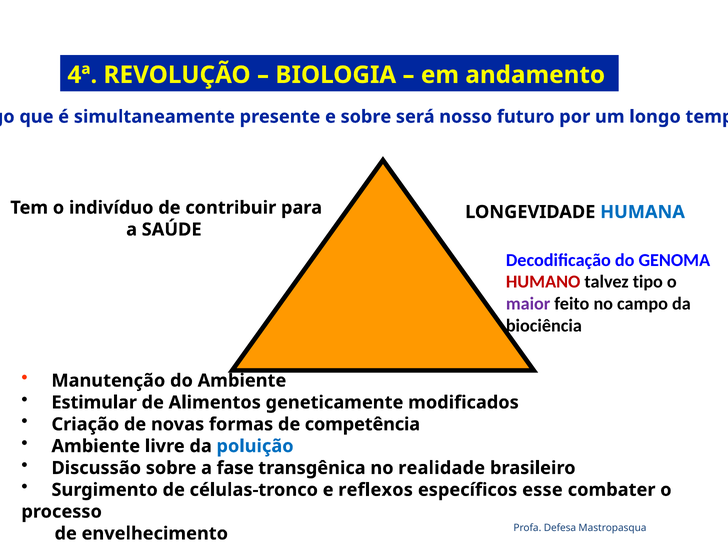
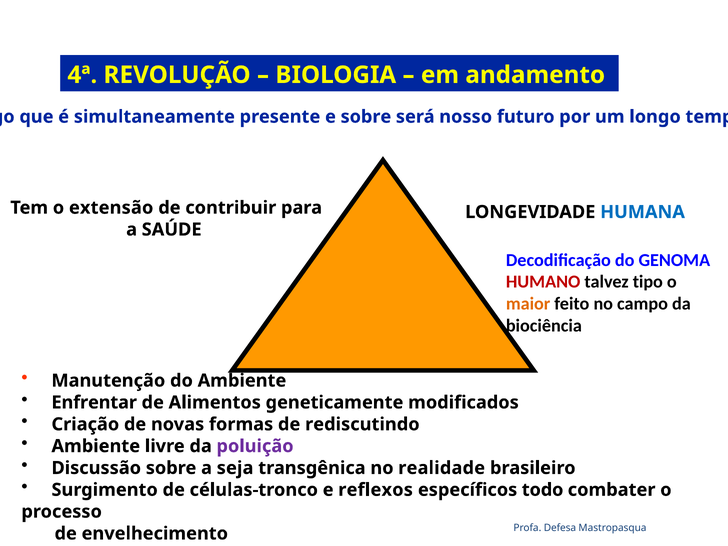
indivíduo: indivíduo -> extensão (111, 208)
maior colour: purple -> orange (528, 304)
Estimular: Estimular -> Enfrentar (94, 402)
competência: competência -> rediscutindo (362, 424)
poluição colour: blue -> purple (255, 446)
fase: fase -> seja (235, 468)
esse: esse -> todo (543, 490)
